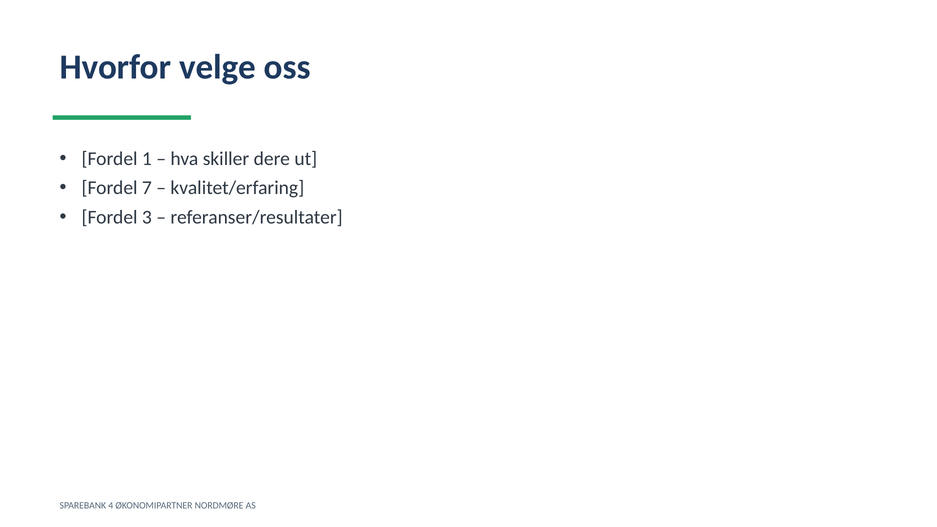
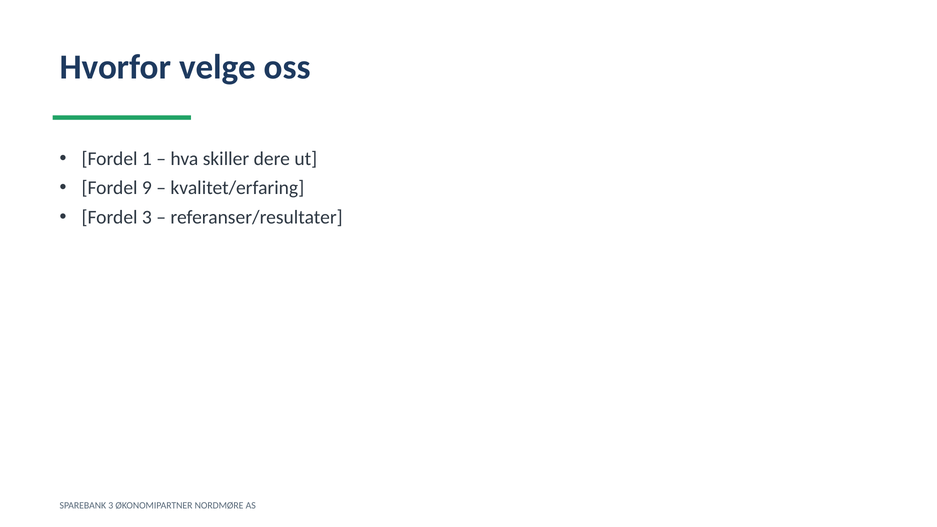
7: 7 -> 9 (147, 188)
SPAREBANK 4: 4 -> 3 (111, 506)
